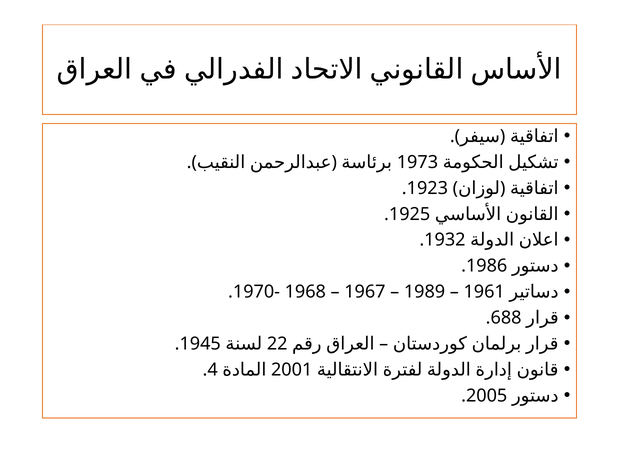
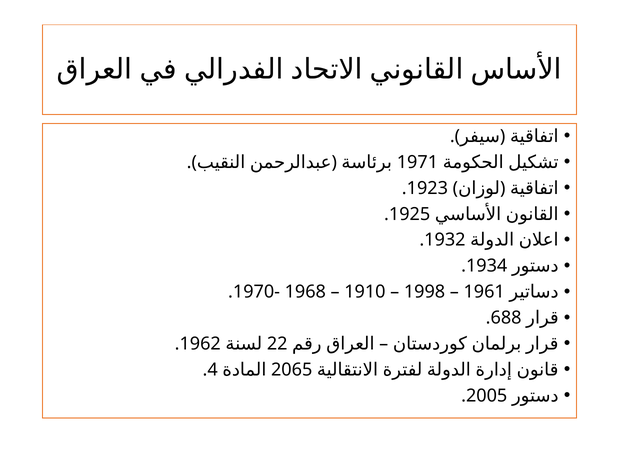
1973: 1973 -> 1971 (417, 162)
1986: 1986 -> 1934 (487, 266)
1967: 1967 -> 1910 (365, 292)
1989: 1989 -> 1998 (425, 292)
1945: 1945 -> 1962 (200, 344)
2001: 2001 -> 2065 (292, 370)
